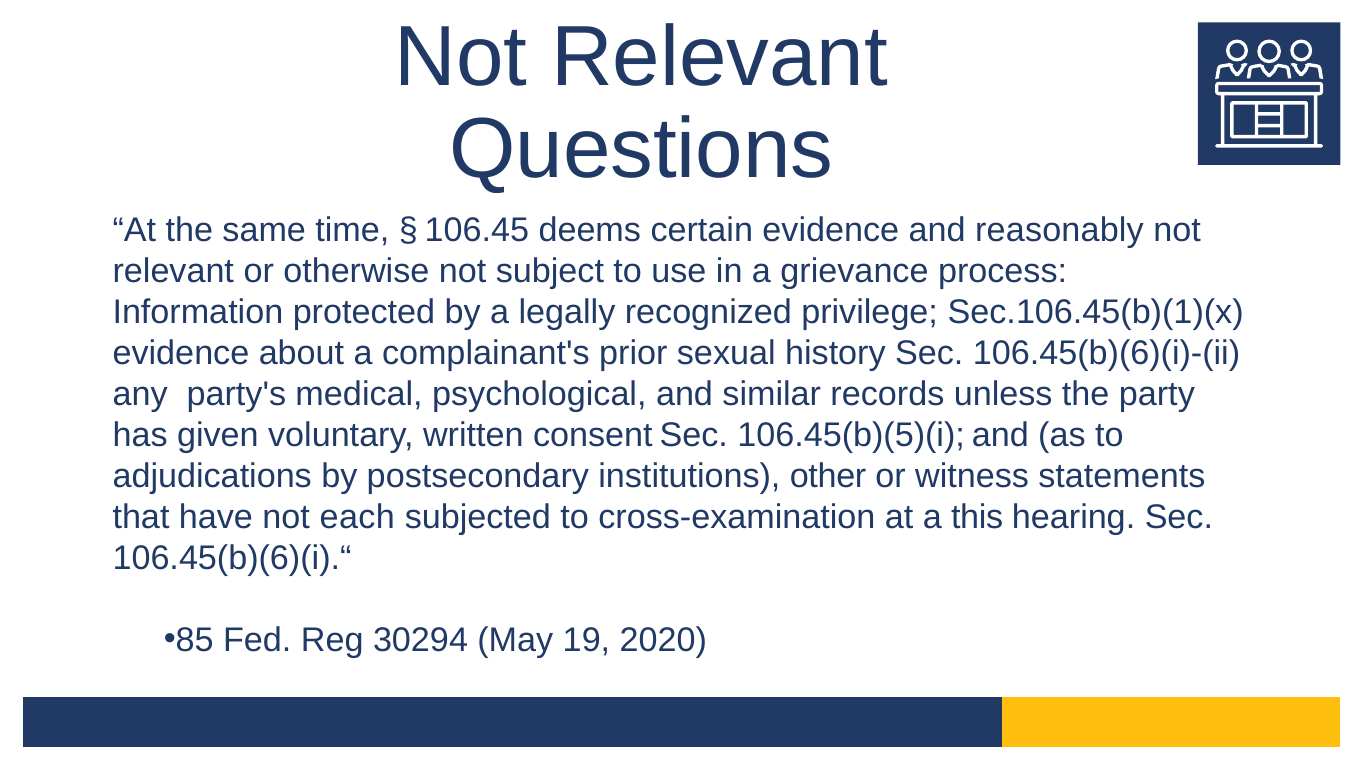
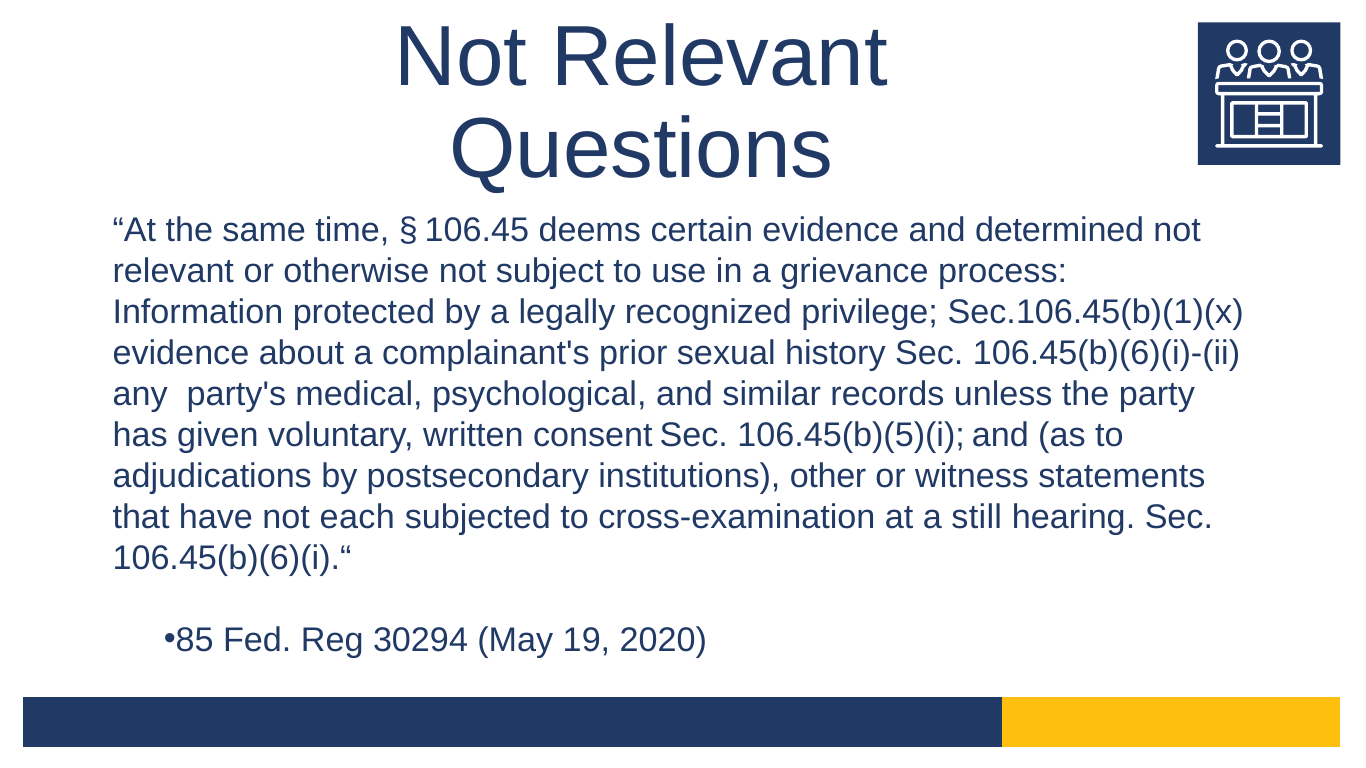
reasonably: reasonably -> determined (1060, 231)
this: this -> still (977, 518)
